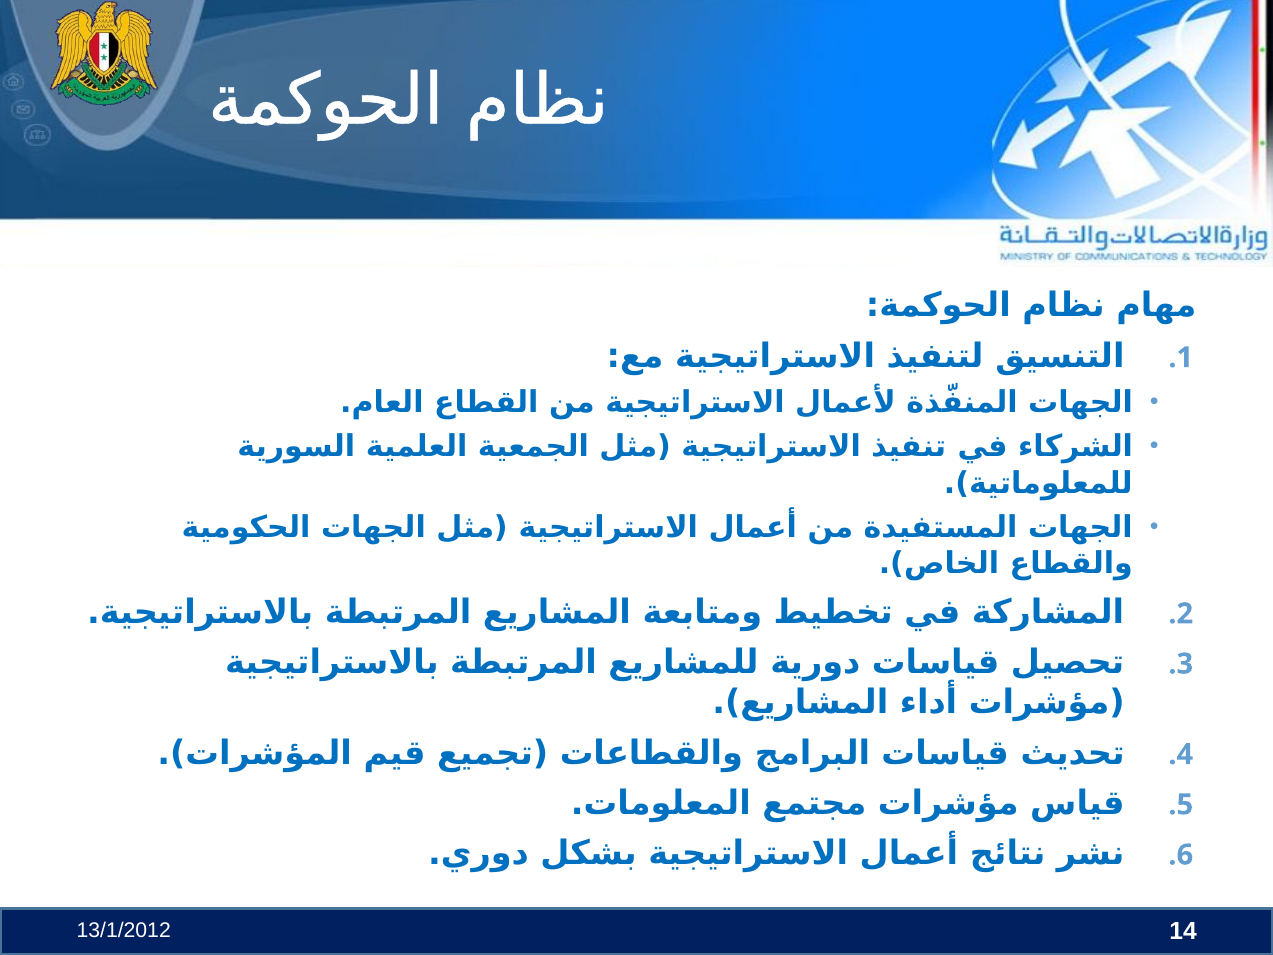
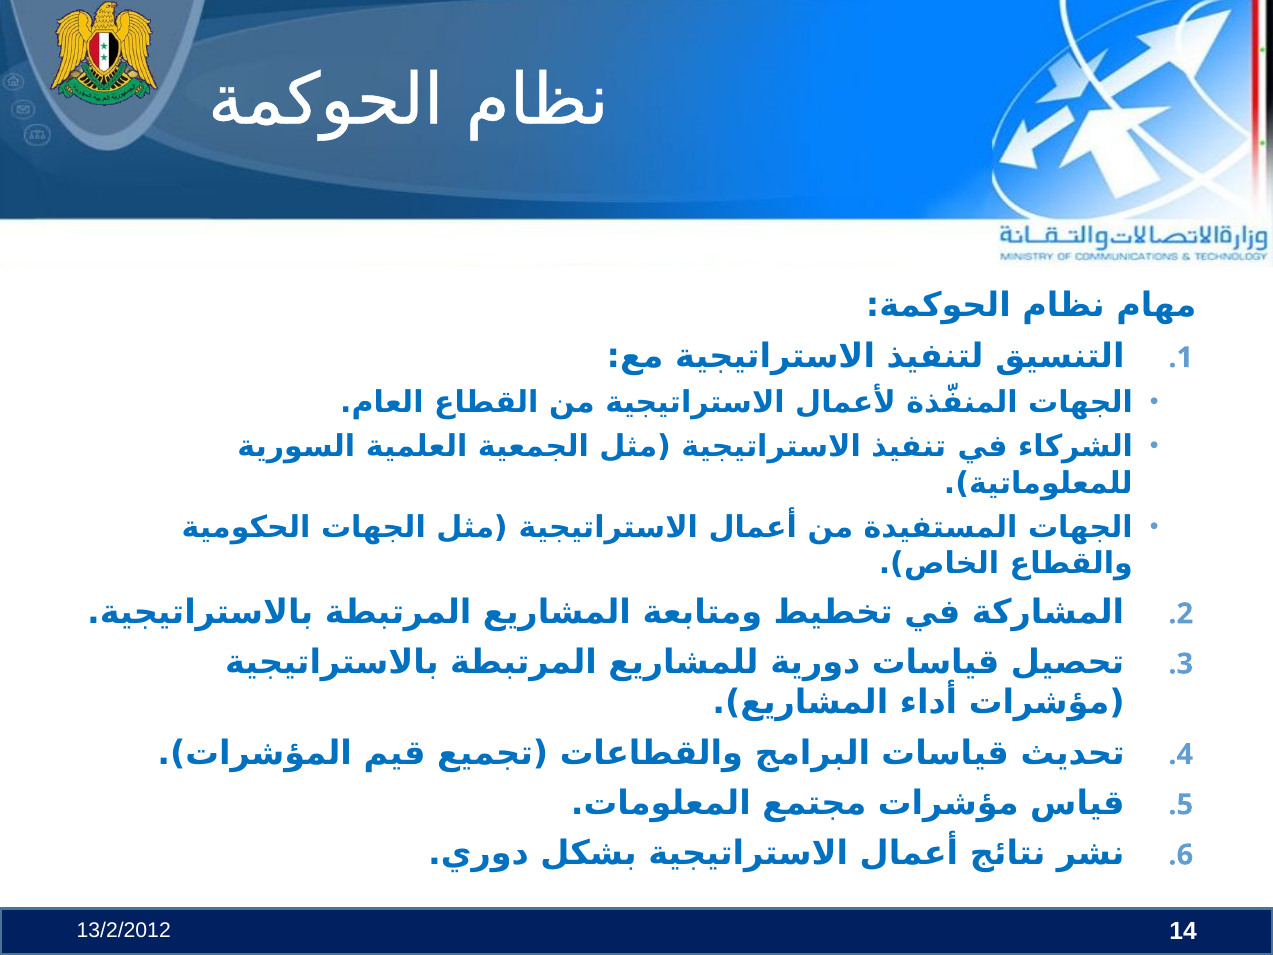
13/1/2012: 13/1/2012 -> 13/2/2012 (124, 930)
